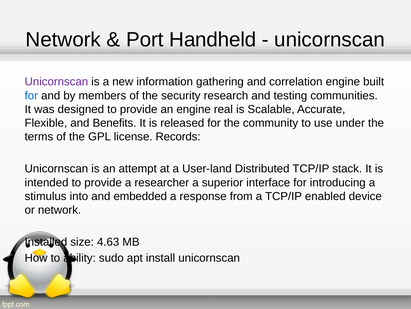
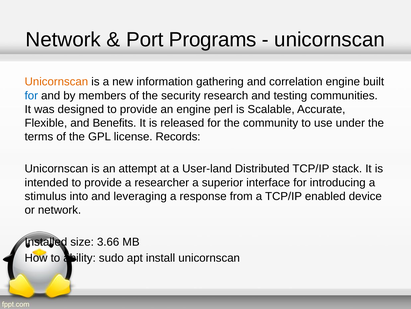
Handheld: Handheld -> Programs (213, 39)
Unicornscan colour: purple -> orange (56, 82)
real: real -> perl (223, 109)
embedded: embedded -> leveraging (140, 196)
4.63: 4.63 -> 3.66 (108, 242)
